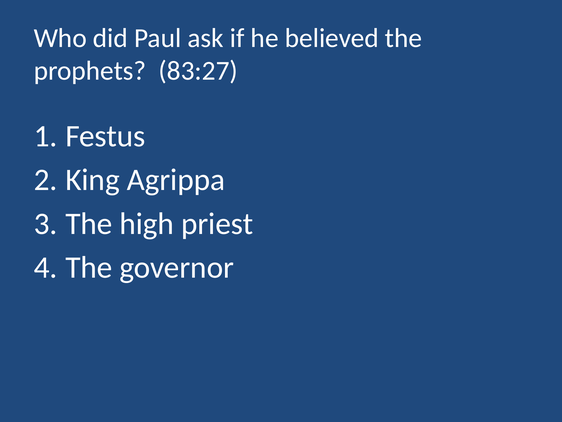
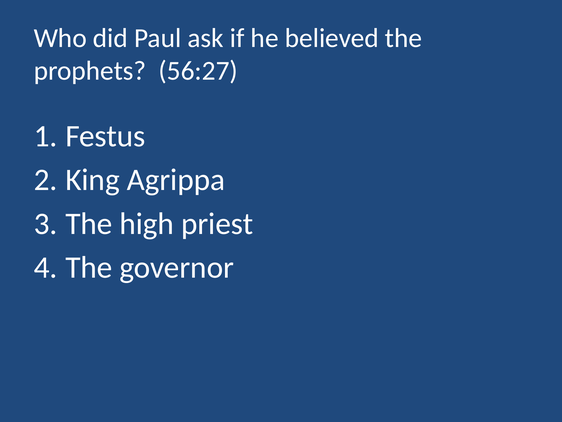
83:27: 83:27 -> 56:27 (198, 71)
